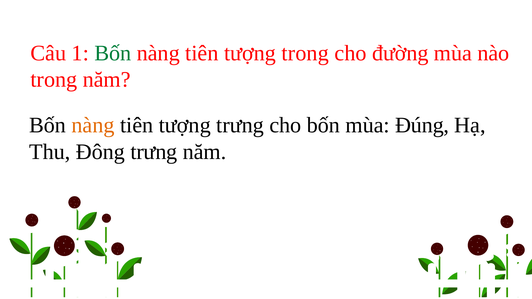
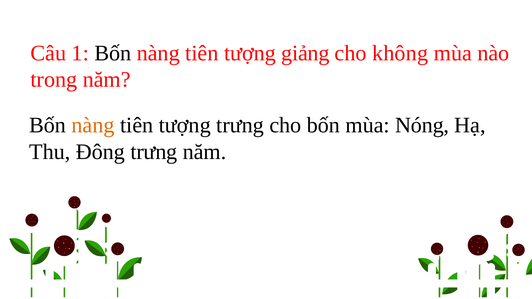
Bốn colour: green -> black (113, 53)
tượng trong: trong -> giảng (305, 53)
đường: đường -> không (400, 53)
Đúng: Đúng -> Nóng (422, 125)
